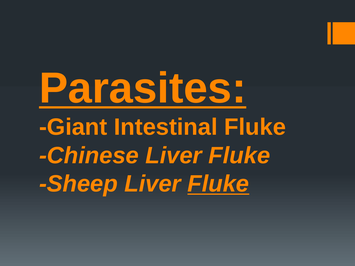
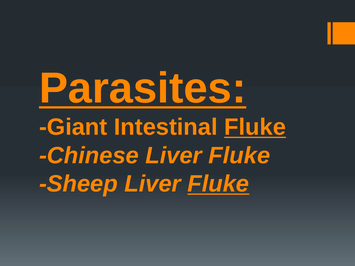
Fluke underline: none -> present (255, 127)
